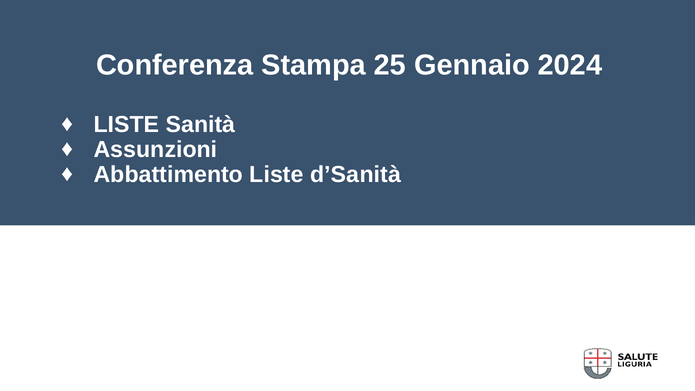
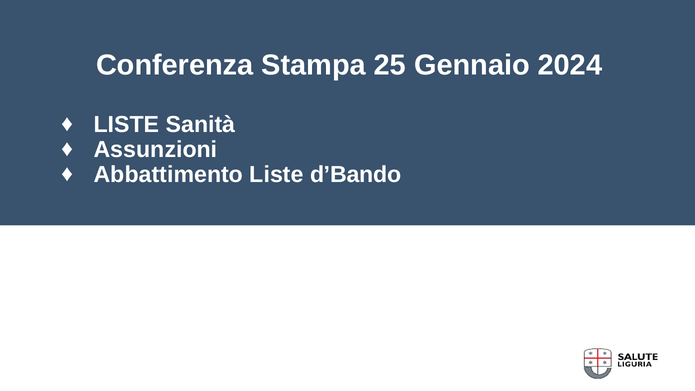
d’Sanità: d’Sanità -> d’Bando (356, 174)
